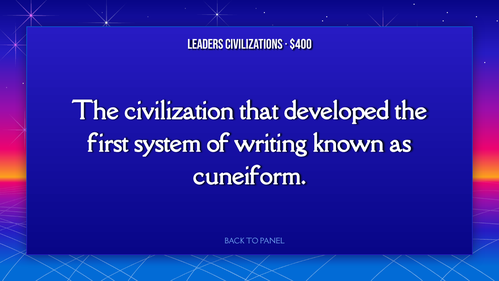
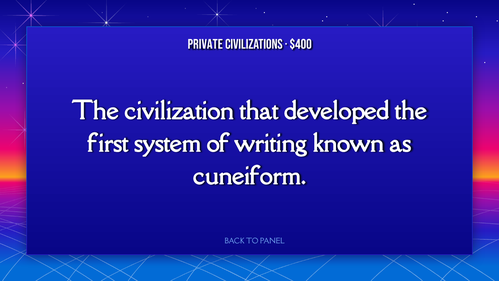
Leaders: Leaders -> Private (205, 44)
